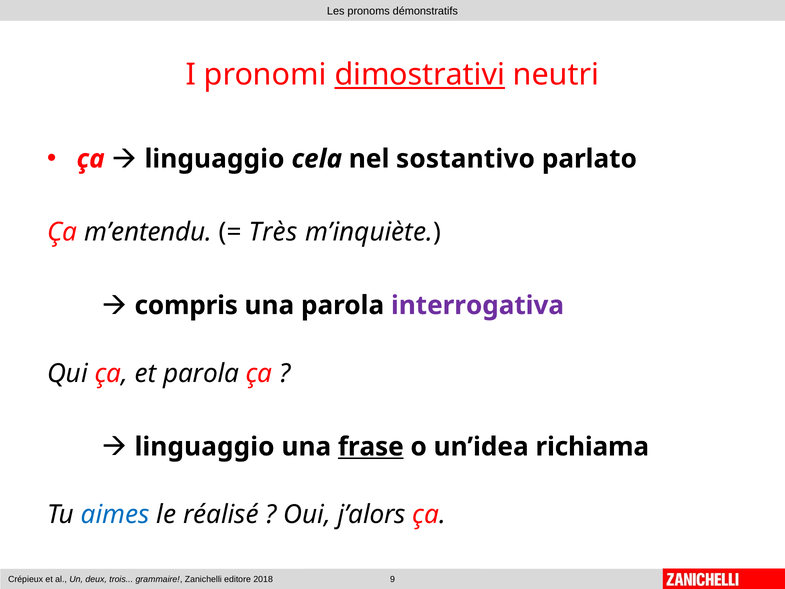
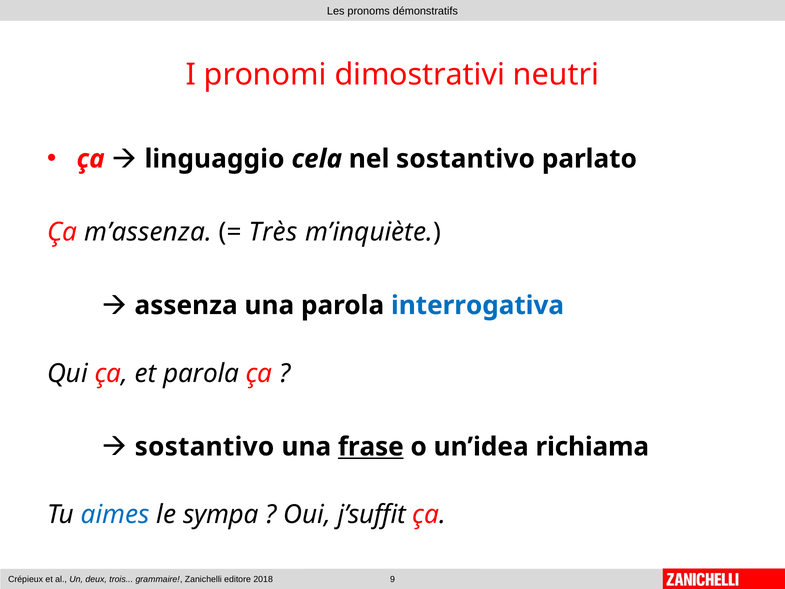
dimostrativi underline: present -> none (420, 75)
m’entendu: m’entendu -> m’assenza (148, 232)
compris: compris -> assenza (186, 305)
interrogativa colour: purple -> blue (478, 305)
linguaggio: linguaggio -> sostantivo (204, 447)
réalisé: réalisé -> sympa (221, 515)
j’alors: j’alors -> j’suffit (372, 515)
